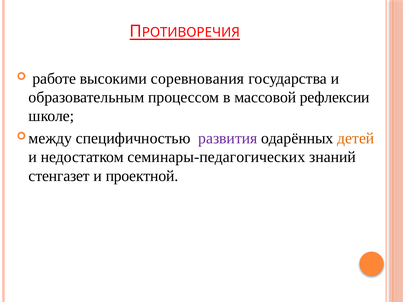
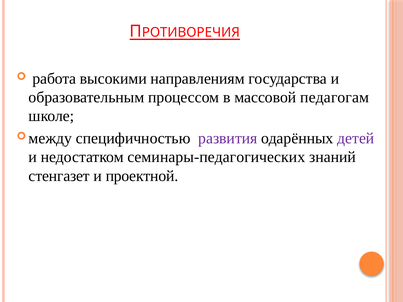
работе: работе -> работа (54, 79)
соревнования: соревнования -> направлениям (198, 79)
рефлексии: рефлексии -> педагогам (335, 97)
детей colour: orange -> purple (356, 138)
